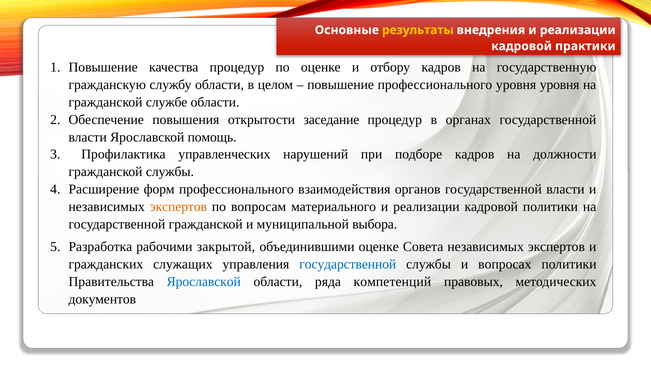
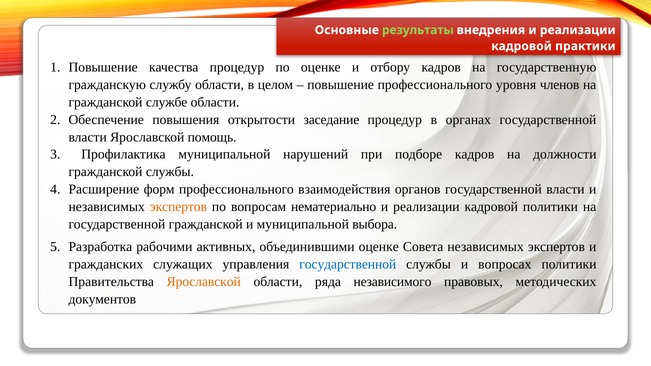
результаты colour: yellow -> light green (418, 30)
уровня уровня: уровня -> членов (560, 85)
Профилактика управленческих: управленческих -> муниципальной (224, 155)
материального: материального -> нематериально (334, 207)
закрытой: закрытой -> активных (226, 247)
Ярославской colour: blue -> orange (204, 282)
компетенций: компетенций -> независимого (393, 282)
